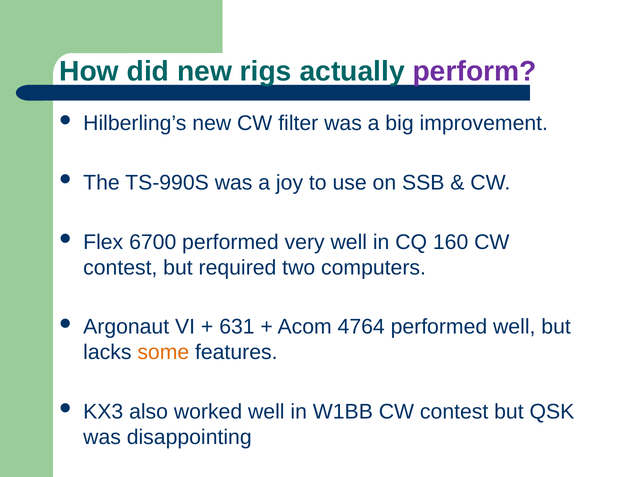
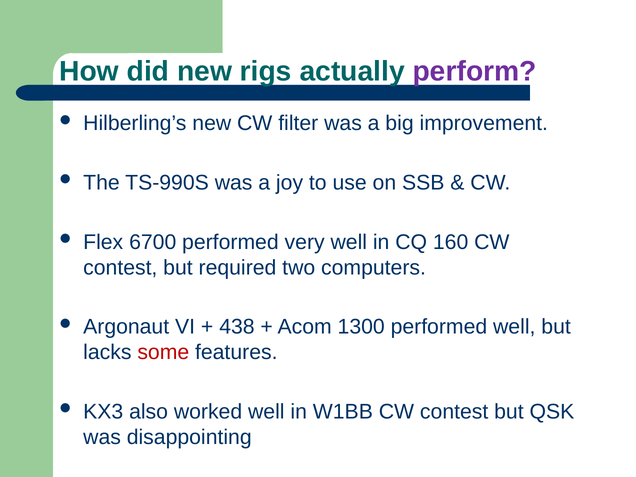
631: 631 -> 438 (237, 327)
4764: 4764 -> 1300 (361, 327)
some colour: orange -> red (163, 352)
